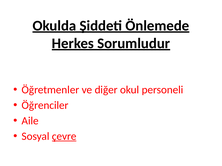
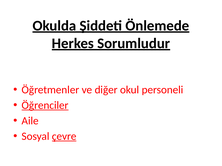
Öğrenciler underline: none -> present (45, 106)
